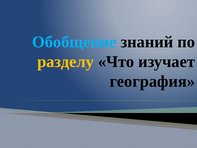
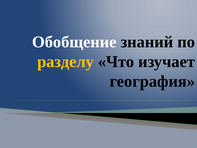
Обобщение colour: light blue -> white (74, 42)
